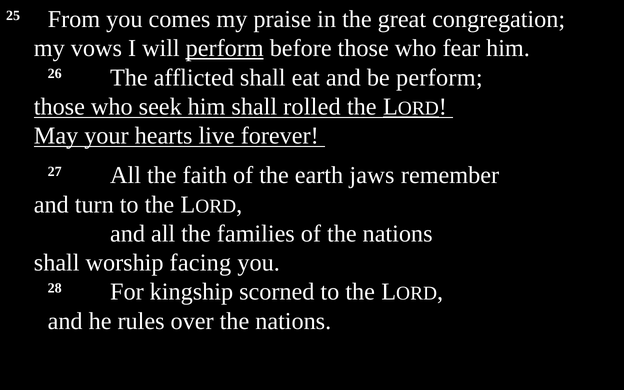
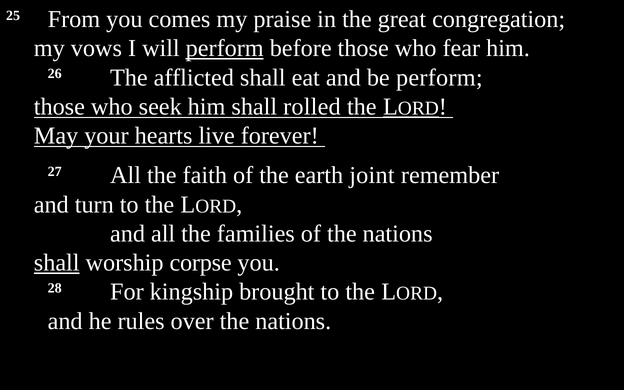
jaws: jaws -> joint (372, 175)
shall underline: none -> present (57, 263)
facing: facing -> corpse (201, 263)
scorned: scorned -> brought (277, 292)
